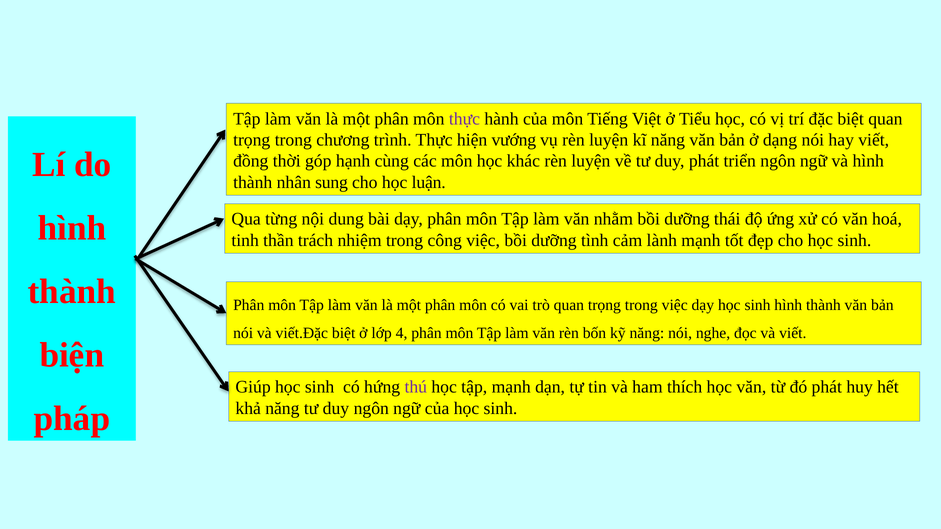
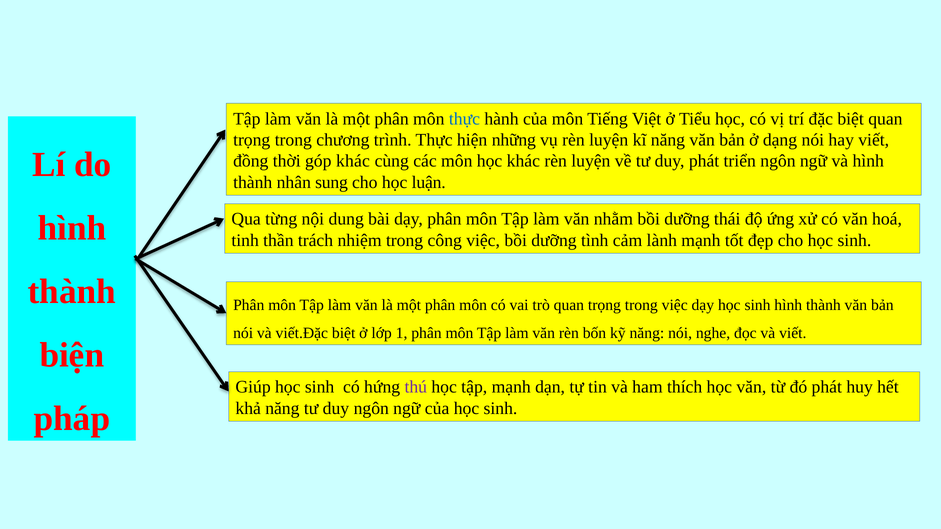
thực colour: purple -> blue (464, 119)
vướng: vướng -> những (514, 140)
góp hạnh: hạnh -> khác (353, 161)
4: 4 -> 1 (402, 333)
